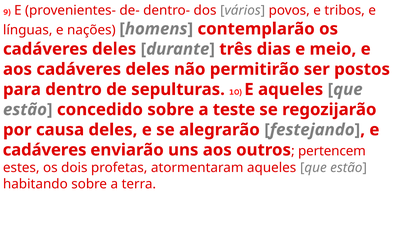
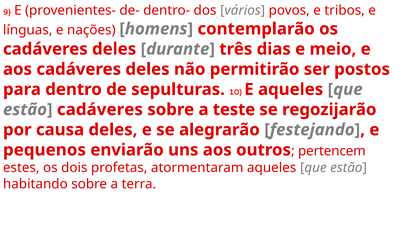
estão concedido: concedido -> cadáveres (100, 110)
cadáveres: cadáveres -> pequenos (44, 150)
